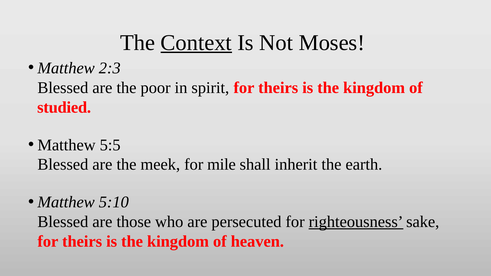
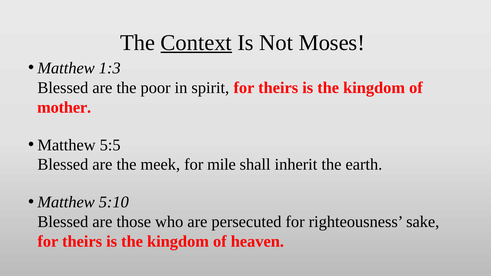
2:3: 2:3 -> 1:3 (110, 68)
studied: studied -> mother (64, 107)
righteousness underline: present -> none (356, 222)
